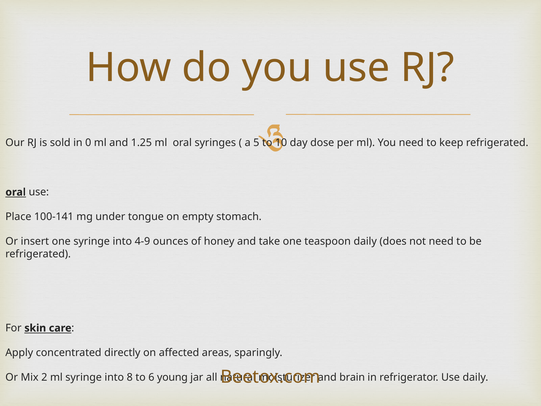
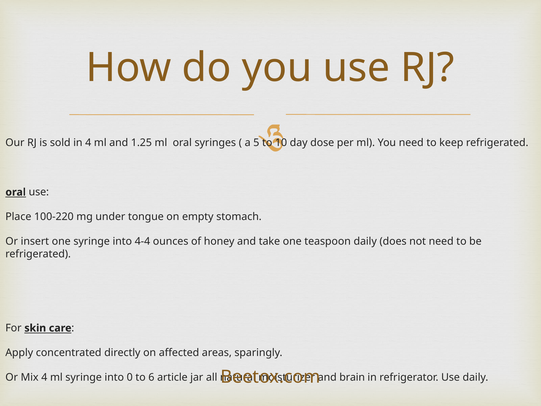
in 0: 0 -> 4 (88, 143)
100-141: 100-141 -> 100-220 (54, 217)
4-9: 4-9 -> 4-4 (142, 241)
Mix 2: 2 -> 4 (44, 377)
8: 8 -> 0 (130, 377)
young: young -> article (172, 377)
